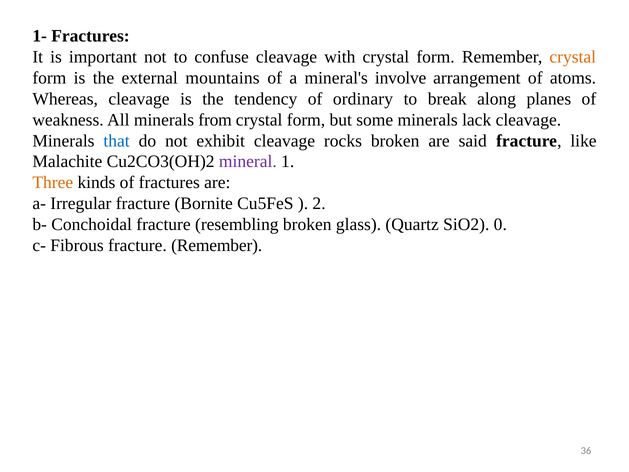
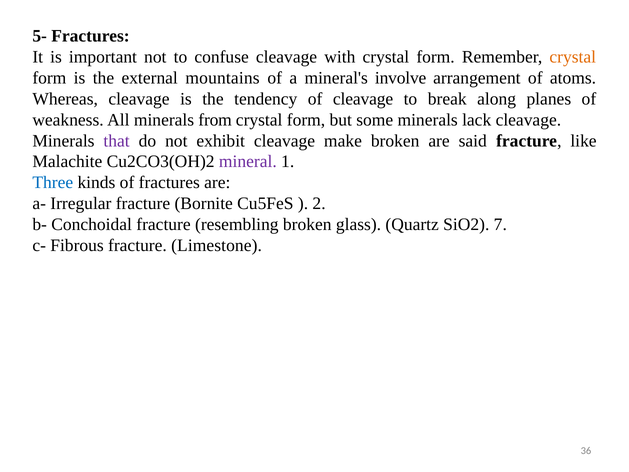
1-: 1- -> 5- (40, 36)
of ordinary: ordinary -> cleavage (363, 99)
that colour: blue -> purple (117, 141)
rocks: rocks -> make (343, 141)
Three colour: orange -> blue (53, 183)
0: 0 -> 7 (500, 225)
fracture Remember: Remember -> Limestone (217, 246)
